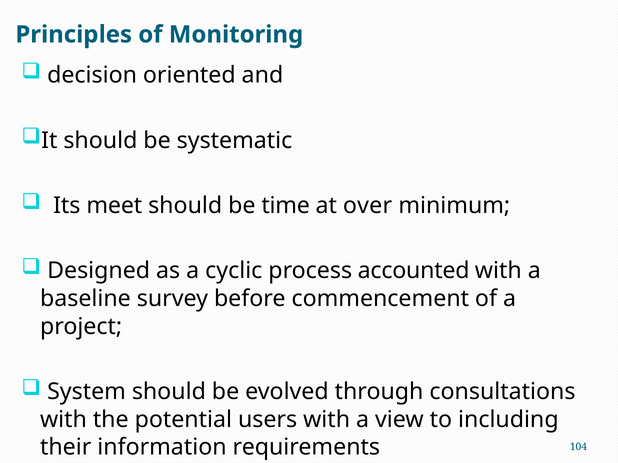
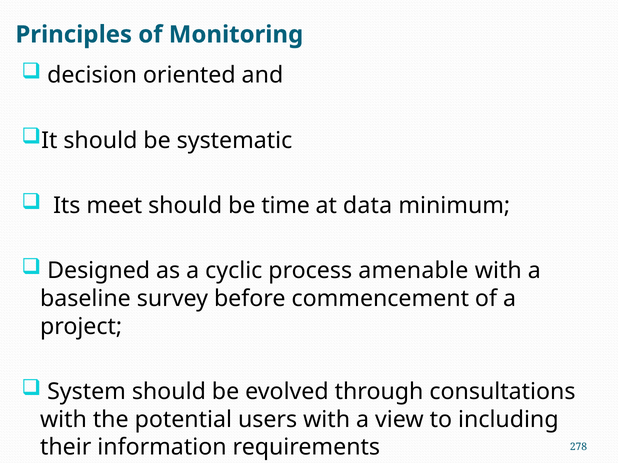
over: over -> data (368, 206)
accounted: accounted -> amenable (413, 271)
104: 104 -> 278 (578, 447)
